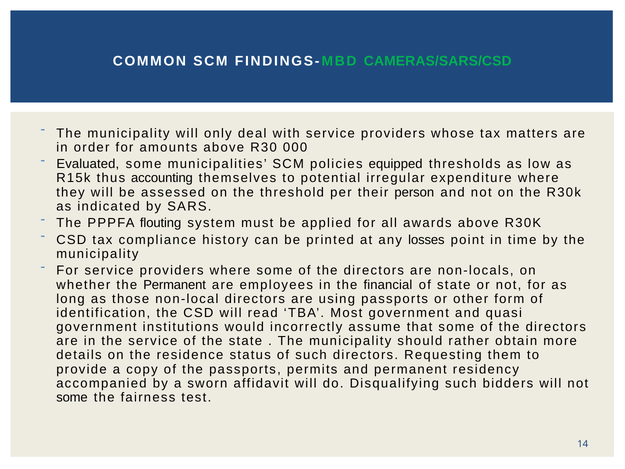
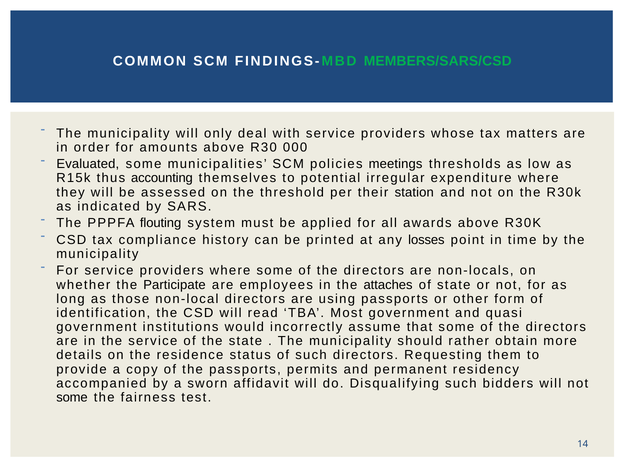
CAMERAS/SARS/CSD: CAMERAS/SARS/CSD -> MEMBERS/SARS/CSD (438, 61)
equipped: equipped -> meetings (396, 164)
person: person -> station (414, 192)
the Permanent: Permanent -> Participate (174, 285)
financial: financial -> attaches (388, 285)
